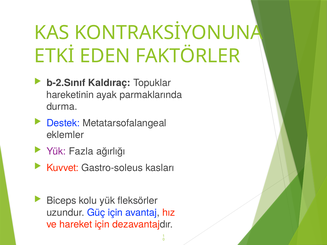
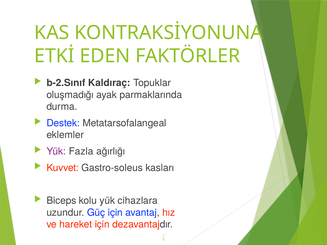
hareketinin: hareketinin -> oluşmadığı (70, 95)
fleksörler: fleksörler -> cihazlara (138, 201)
